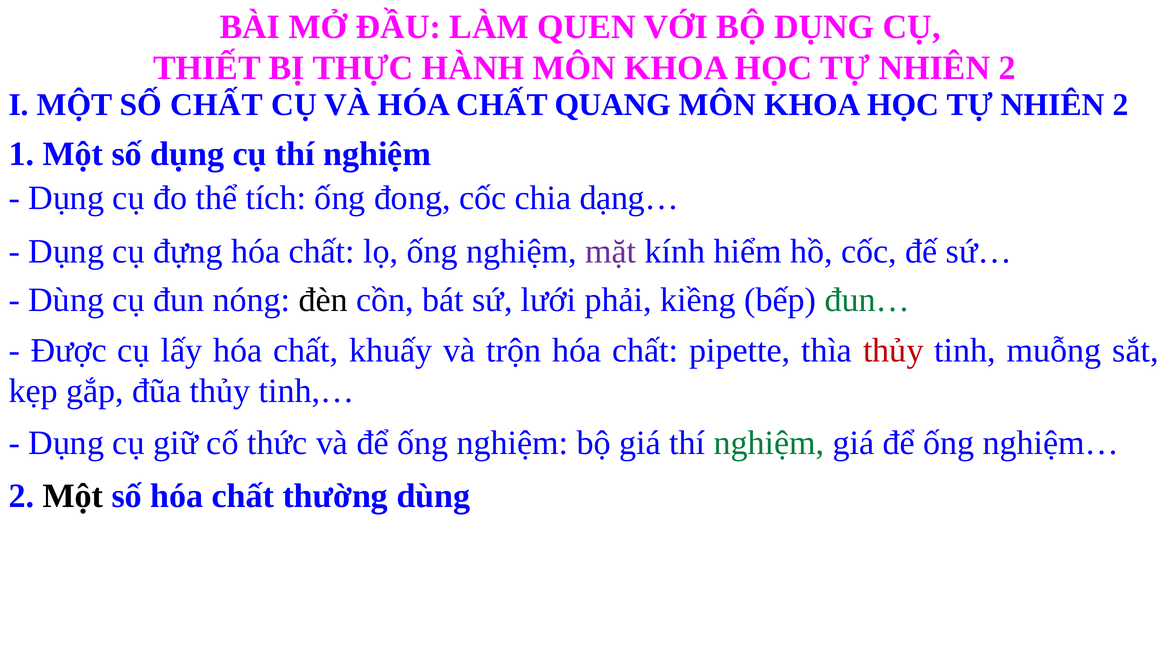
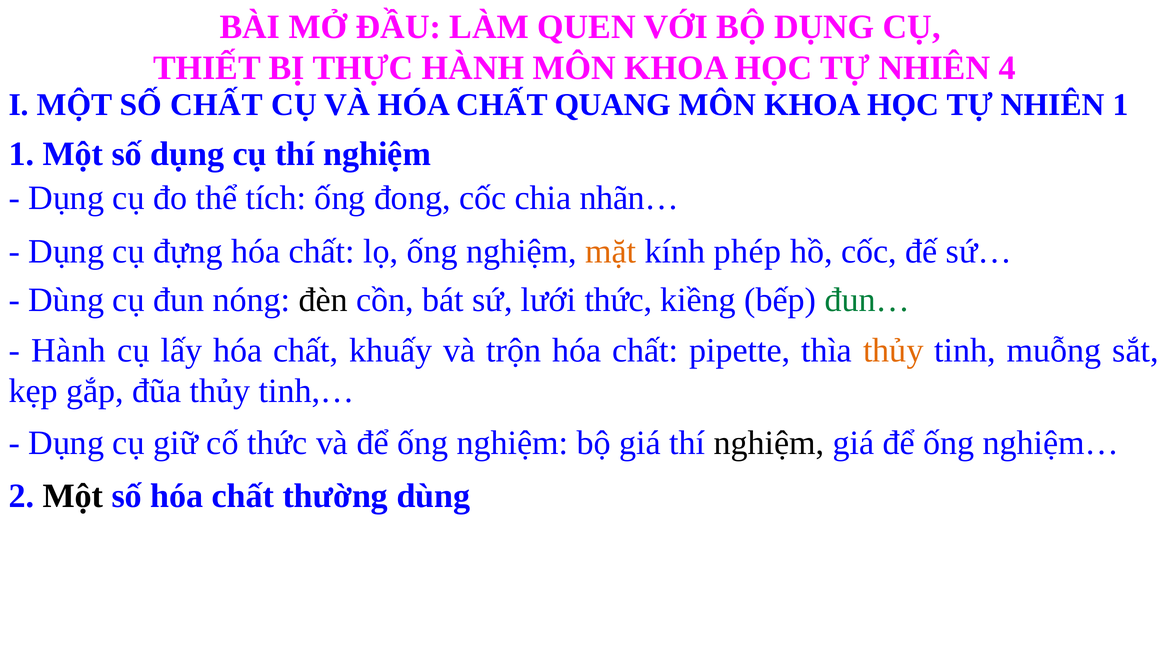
2: 2 -> 4 (1007, 68)
2: 2 -> 1 (1120, 105)
dạng…: dạng… -> nhãn… (629, 198)
mặt colour: purple -> orange (611, 251)
hiểm: hiểm -> phép (748, 251)
lưới phải: phải -> thức (618, 300)
Được: Được -> Hành (69, 350)
thủy colour: red -> orange (893, 350)
nghiệm colour: green -> black (769, 443)
